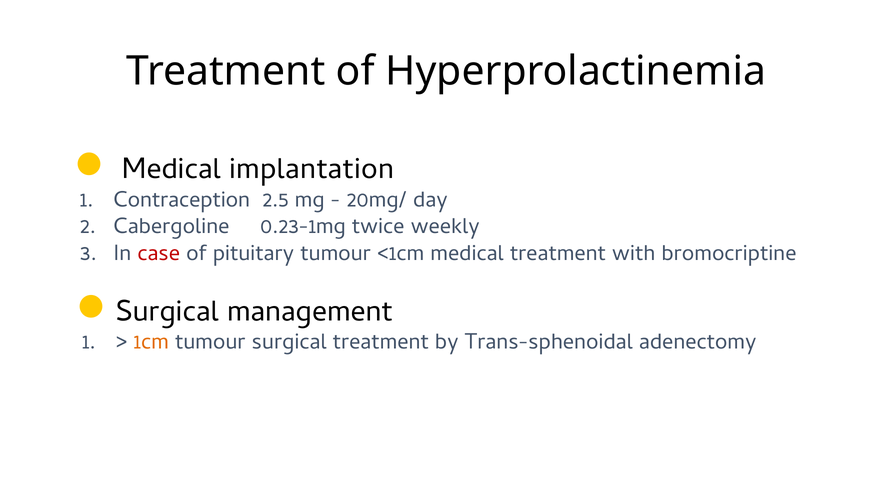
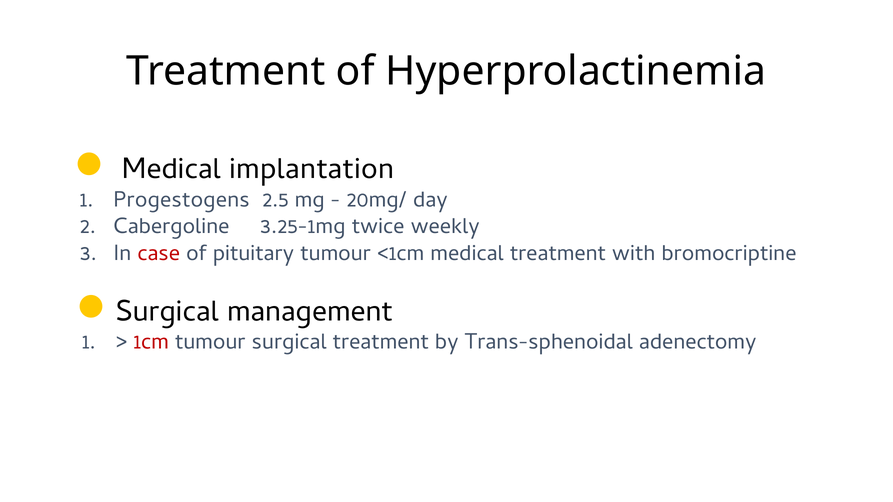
Contraception: Contraception -> Progestogens (182, 199)
0.23-1mg: 0.23-1mg -> 3.25-1mg (303, 226)
1cm colour: orange -> red (151, 342)
